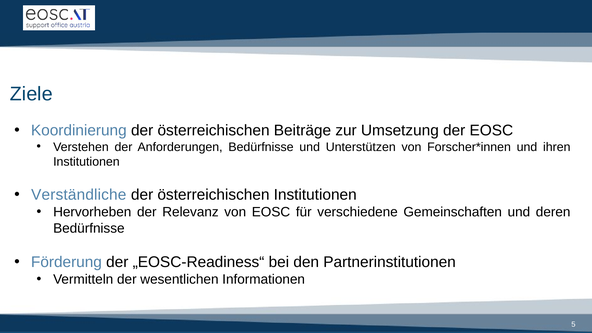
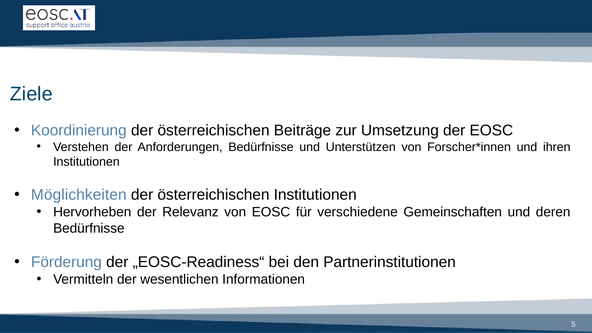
Verständliche: Verständliche -> Möglichkeiten (79, 195)
